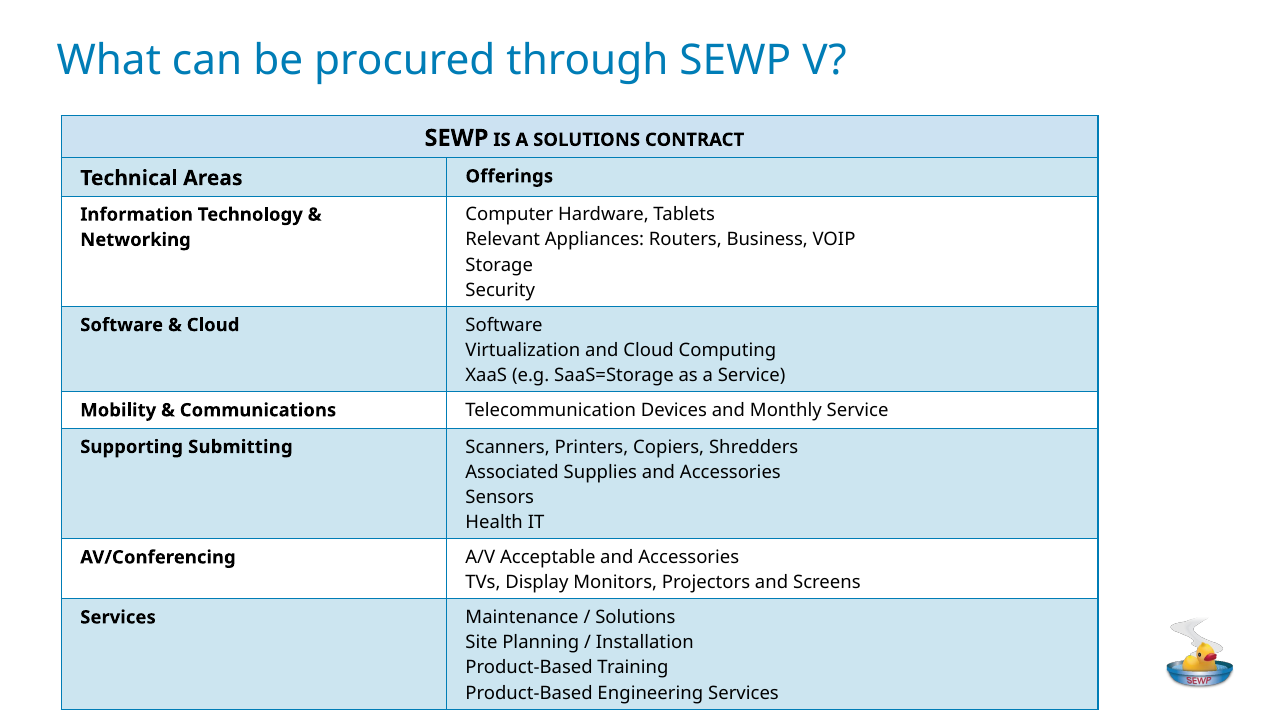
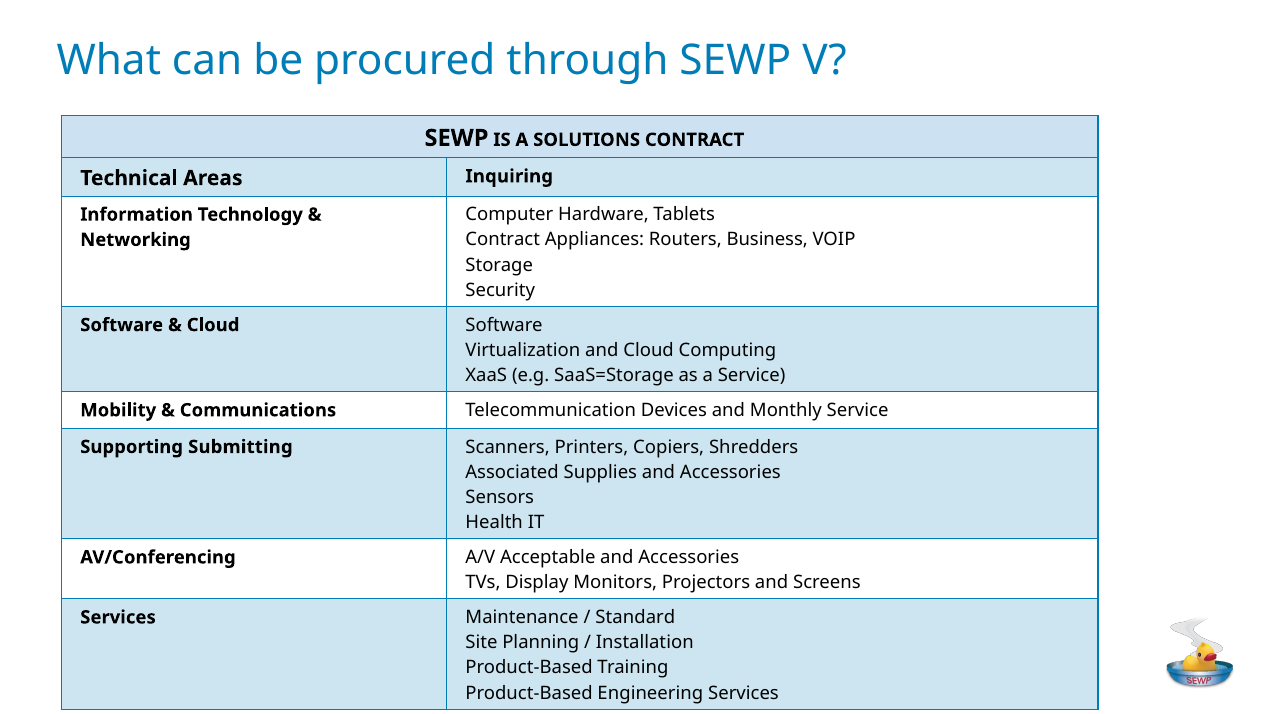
Offerings: Offerings -> Inquiring (509, 176)
Relevant: Relevant -> Contract (503, 240)
Solutions: Solutions -> Standard (635, 617)
